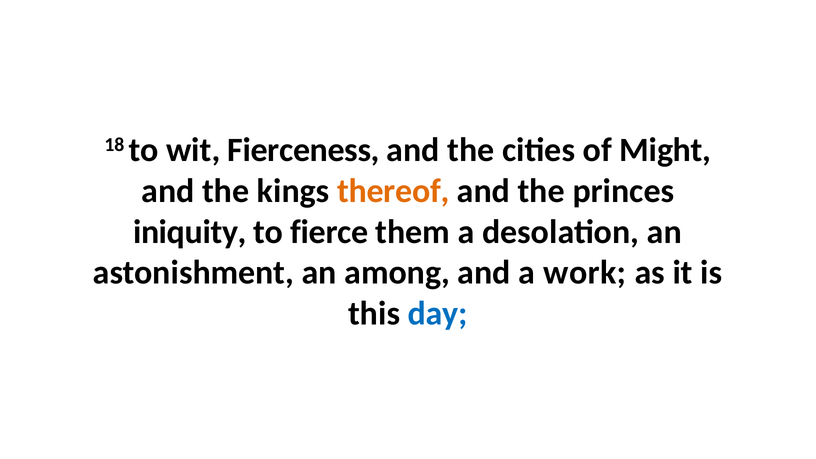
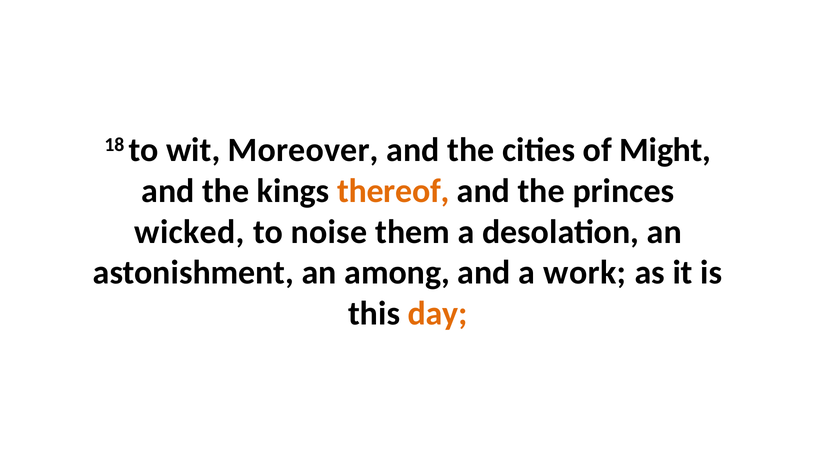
Fierceness: Fierceness -> Moreover (303, 150)
iniquity: iniquity -> wicked (189, 232)
fierce: fierce -> noise (329, 232)
day colour: blue -> orange (438, 313)
